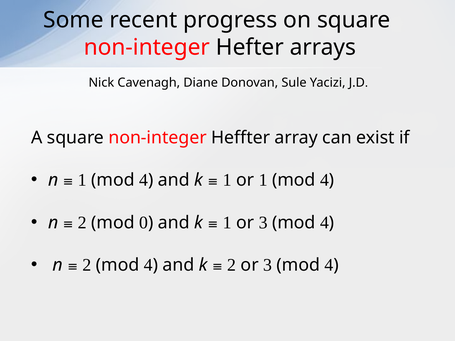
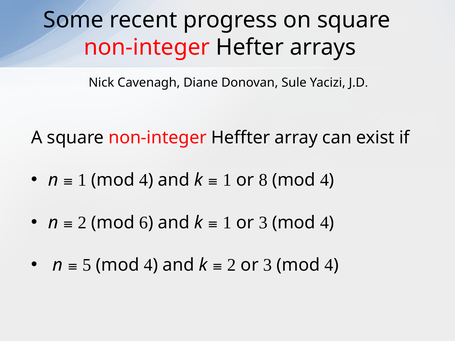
or 1: 1 -> 8 (263, 180)
0: 0 -> 6 (144, 223)
2: 2 -> 5 (87, 265)
